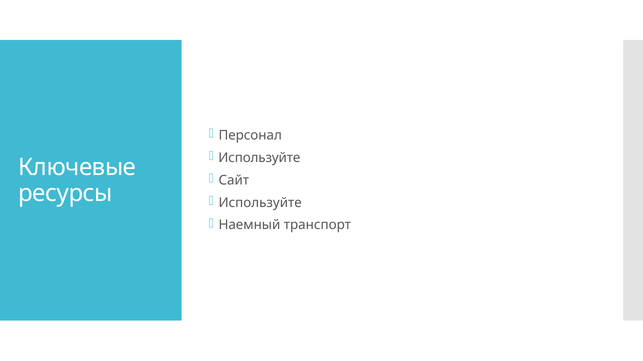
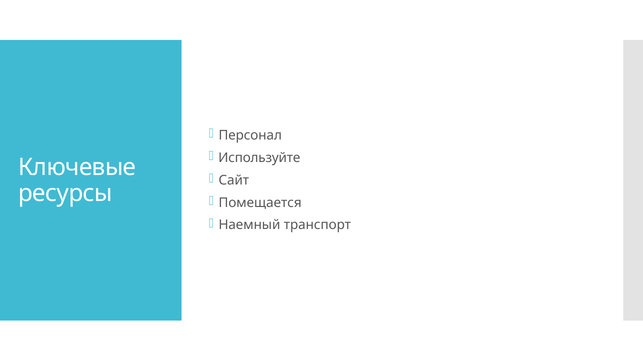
Используйте: Используйте -> Помещается (260, 203)
